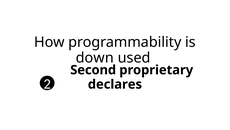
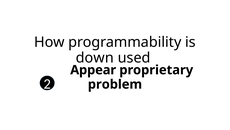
Second: Second -> Appear (93, 70)
declares: declares -> problem (115, 84)
